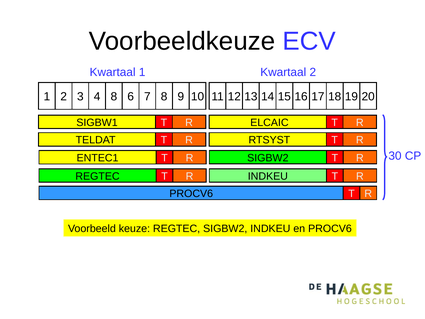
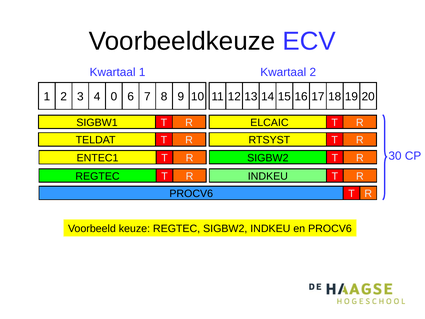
4 8: 8 -> 0 (114, 97)
